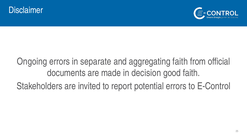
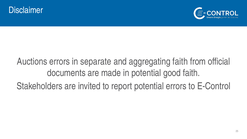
Ongoing: Ongoing -> Auctions (32, 61)
in decision: decision -> potential (146, 73)
